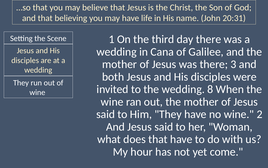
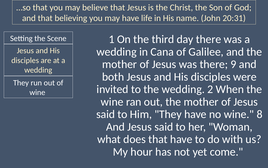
3: 3 -> 9 (233, 64)
8: 8 -> 2 (210, 89)
2: 2 -> 8 (260, 114)
